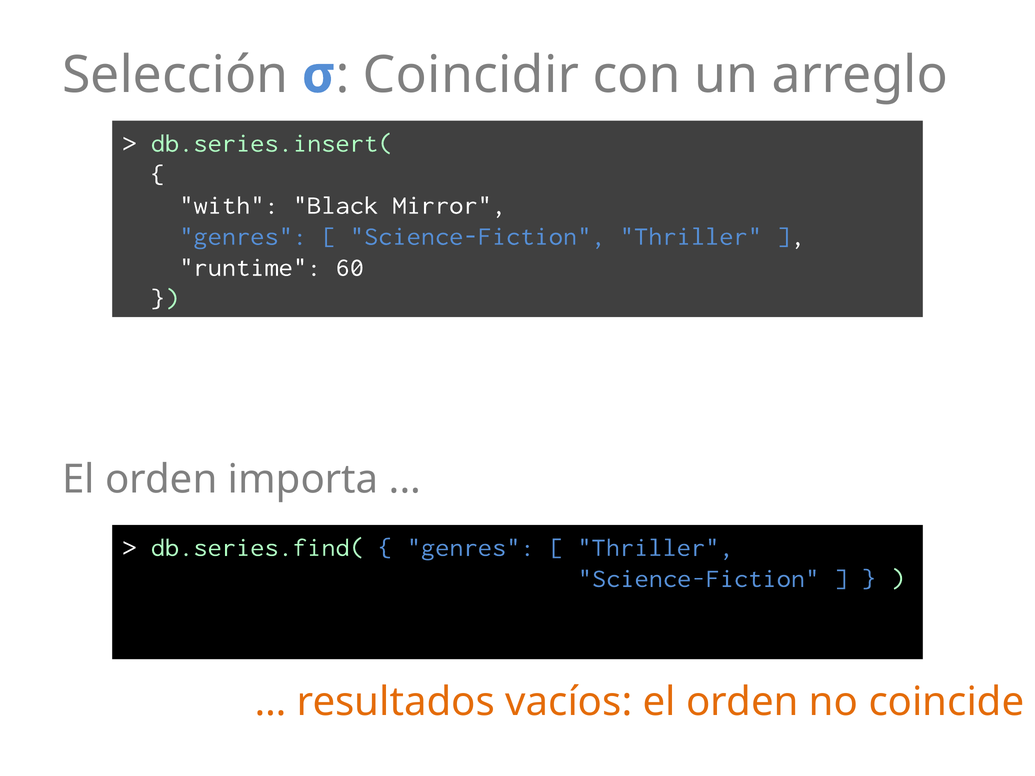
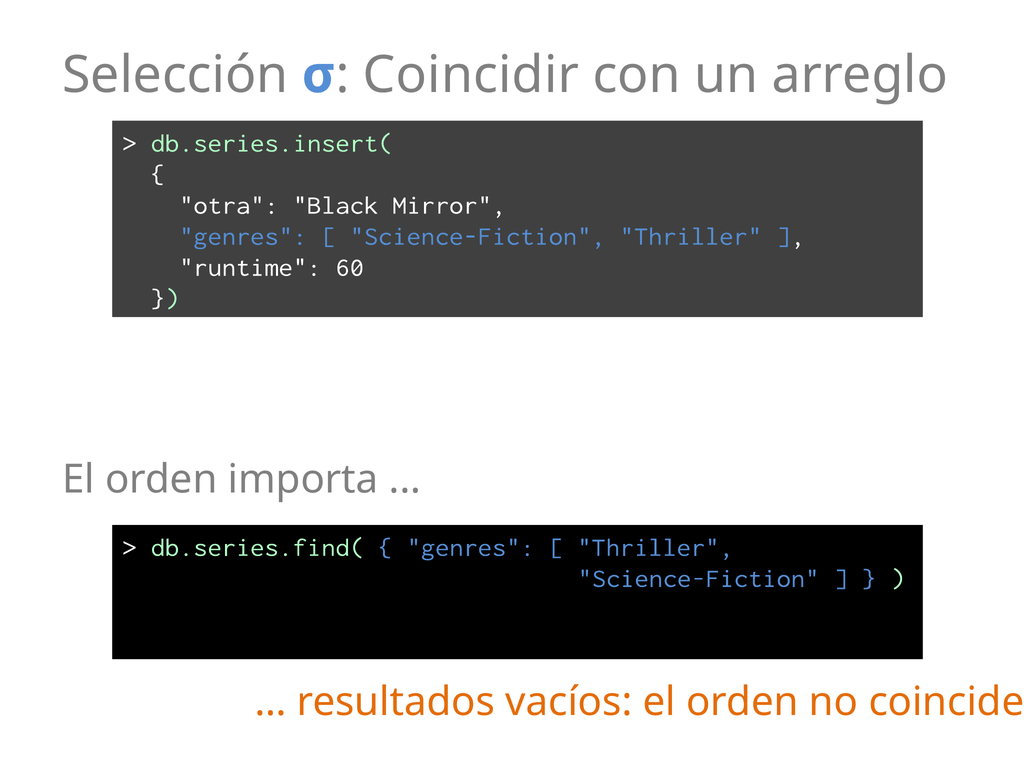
with: with -> otra (229, 205)
